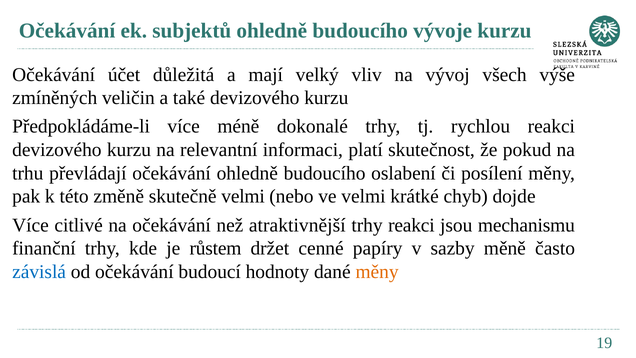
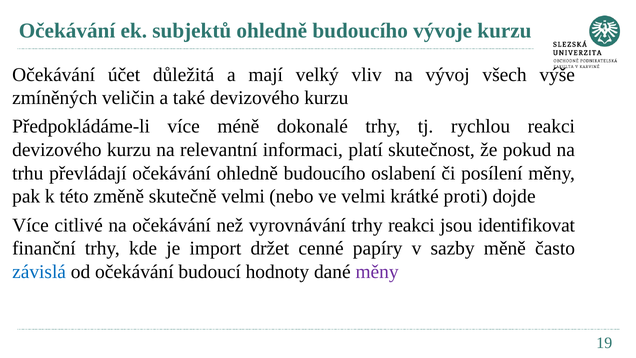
chyb: chyb -> proti (466, 196)
atraktivnější: atraktivnější -> vyrovnávání (297, 225)
mechanismu: mechanismu -> identifikovat (526, 225)
růstem: růstem -> import (215, 248)
měny colour: orange -> purple (377, 272)
